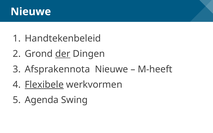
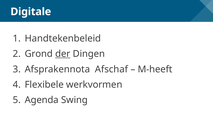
Nieuwe: Nieuwe -> Digitale (31, 12)
Afsprakennota Nieuwe: Nieuwe -> Afschaf (111, 69)
Flexibele underline: present -> none (44, 85)
